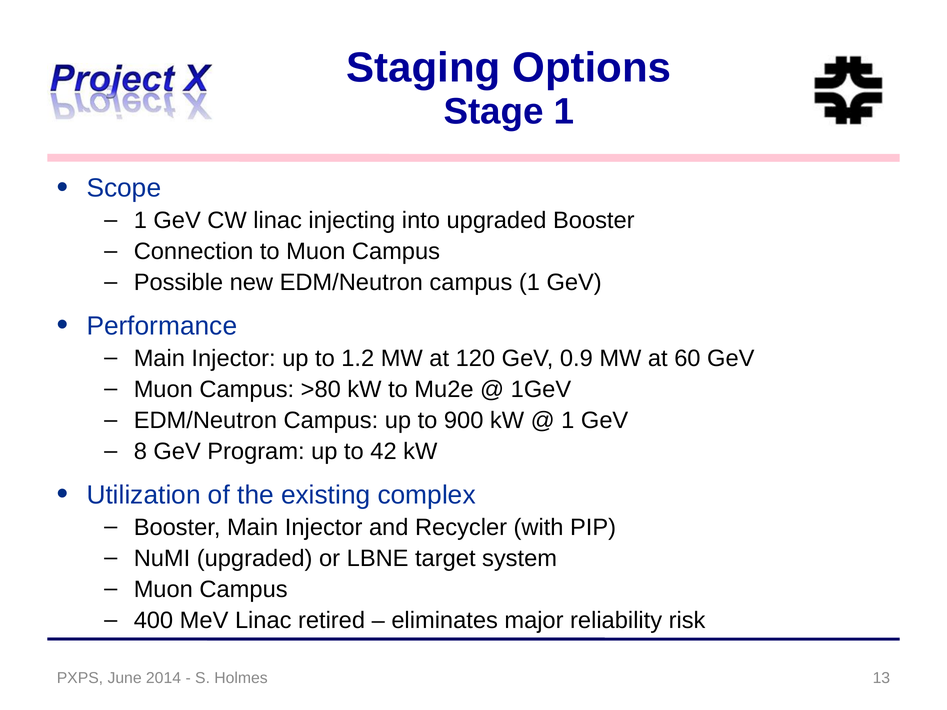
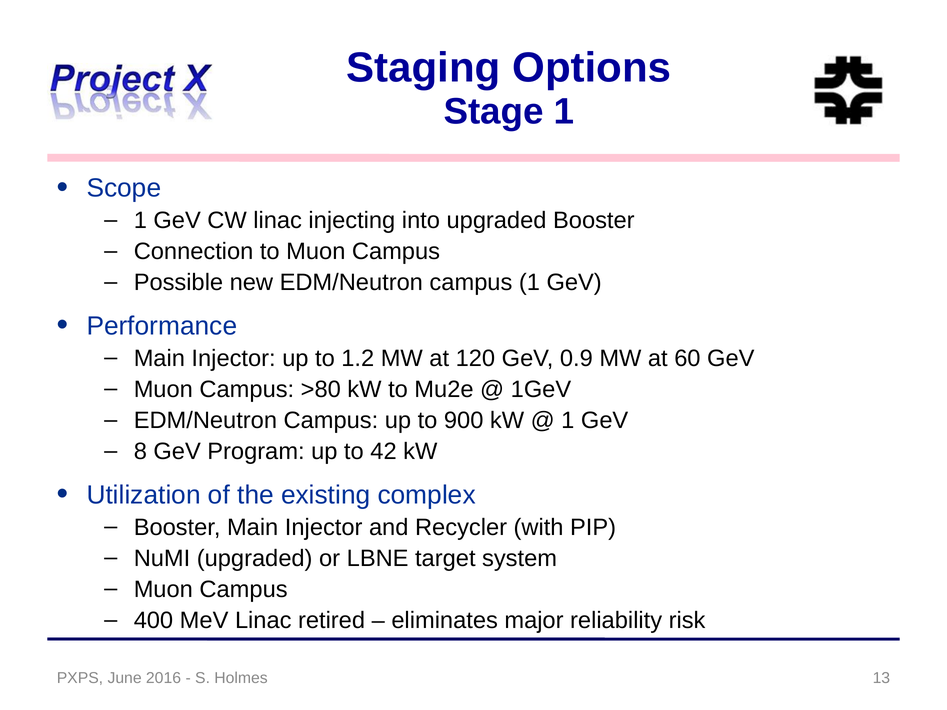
2014: 2014 -> 2016 (164, 678)
